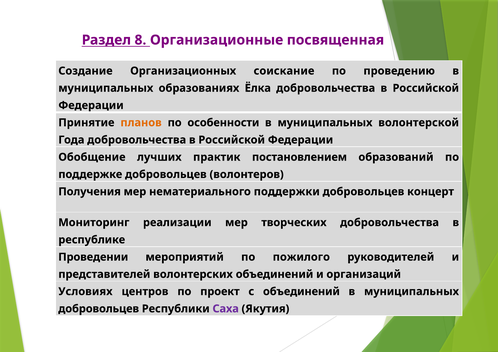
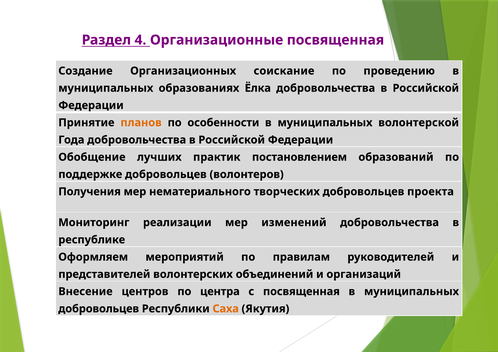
8: 8 -> 4 (140, 40)
поддержки: поддержки -> творческих (287, 192)
концерт: концерт -> проекта (431, 192)
творческих: творческих -> изменений (294, 223)
Проведении: Проведении -> Оформляем (93, 257)
пожилого: пожилого -> правилам (301, 257)
Условиях: Условиях -> Внесение (85, 292)
проект: проект -> центра (220, 292)
с объединений: объединений -> посвященная (301, 292)
Саха colour: purple -> orange (226, 309)
